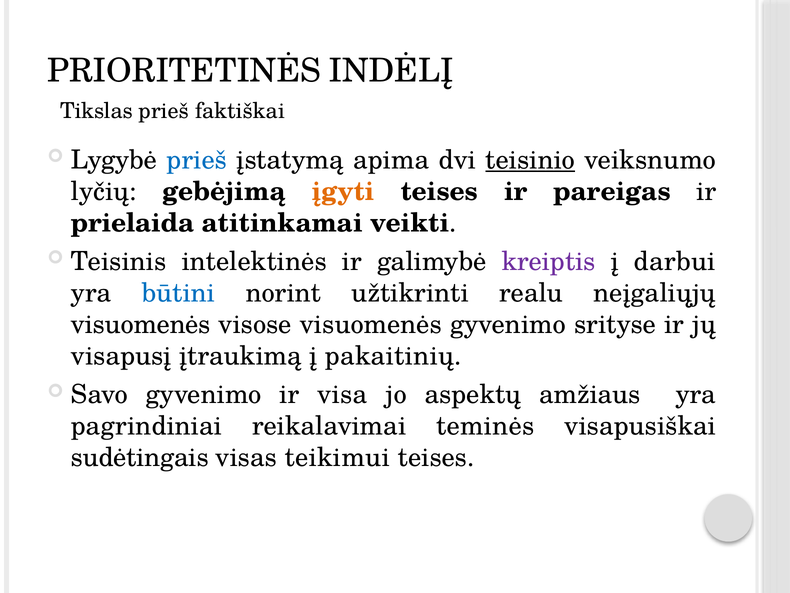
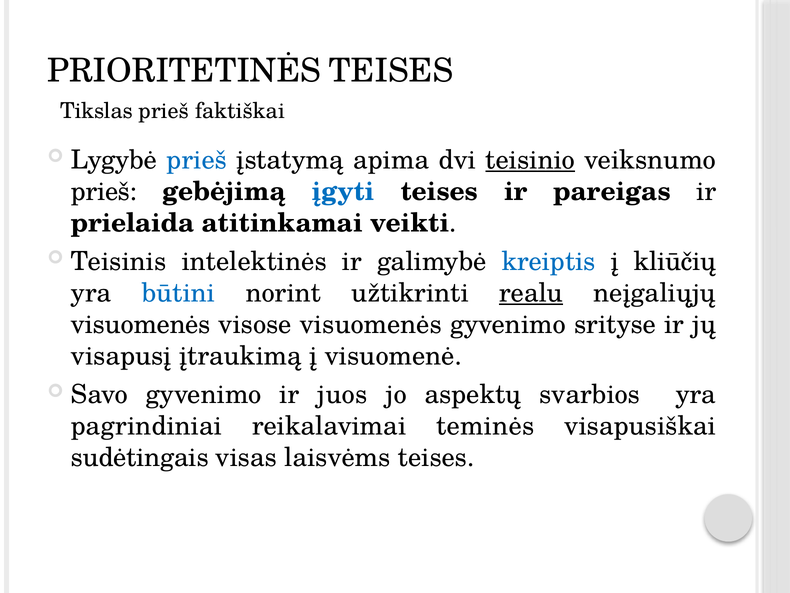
PRIORITETINĖS INDĖLĮ: INDĖLĮ -> TEISES (391, 71)
lyčių: lyčių -> prieš (104, 191)
įgyti colour: orange -> blue (343, 191)
kreiptis colour: purple -> blue (549, 261)
darbui: darbui -> kliūčių (675, 261)
realu underline: none -> present (531, 293)
pakaitinių: pakaitinių -> visuomenė (393, 356)
visa: visa -> juos (343, 394)
amžiaus: amžiaus -> svarbios (590, 394)
teikimui: teikimui -> laisvėms (337, 457)
